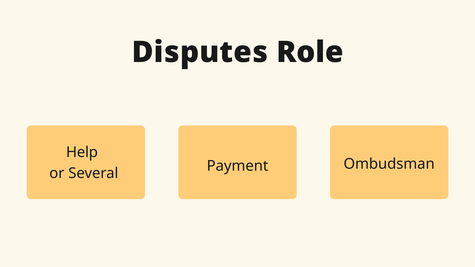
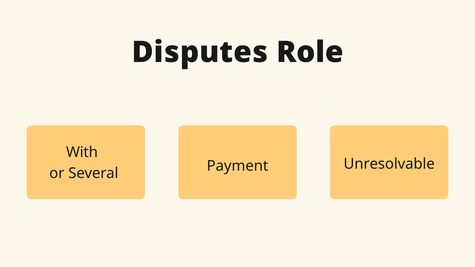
Help: Help -> With (82, 152)
Ombudsman: Ombudsman -> Unresolvable (389, 164)
